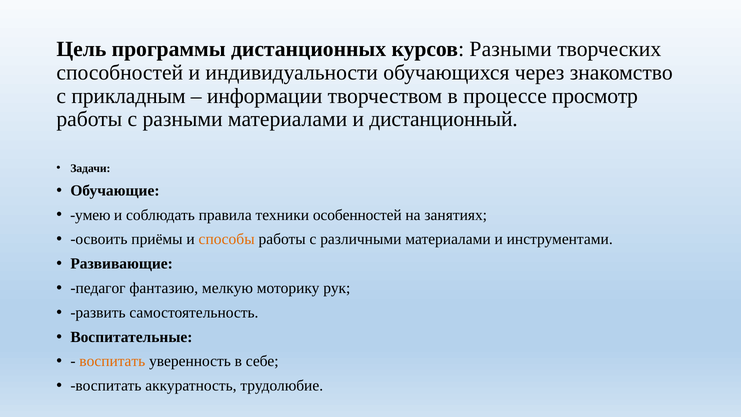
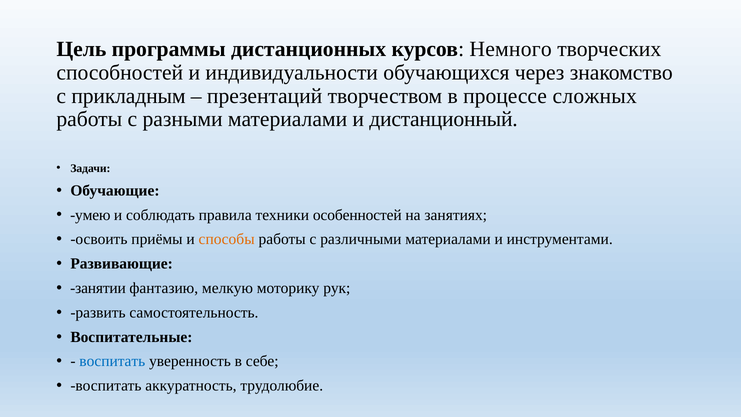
курсов Разными: Разными -> Немного (511, 49)
информации: информации -> презентаций (265, 96)
просмотр: просмотр -> сложных (595, 96)
педагог: педагог -> занятии (98, 288)
воспитать colour: orange -> blue (112, 361)
